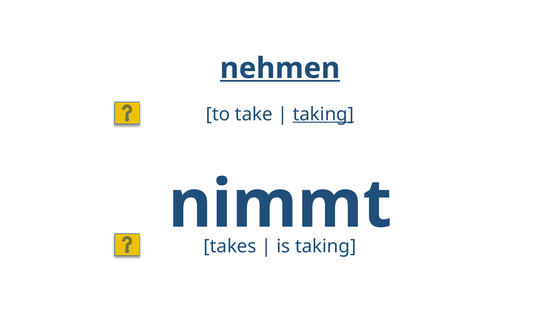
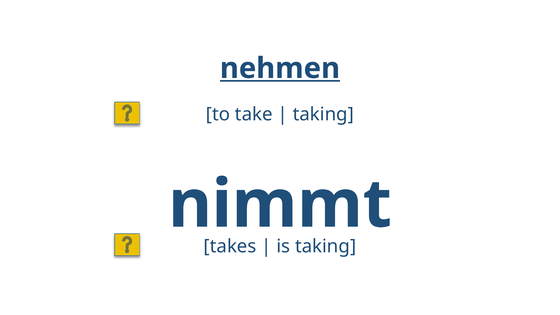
taking underline: present -> none (323, 114)
